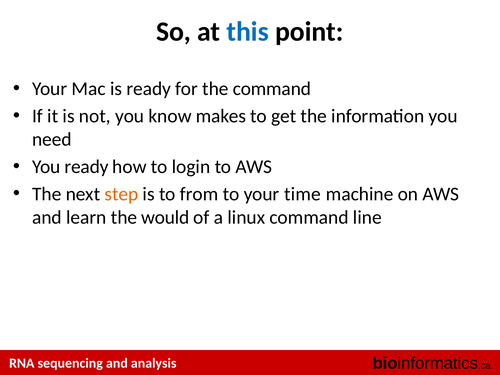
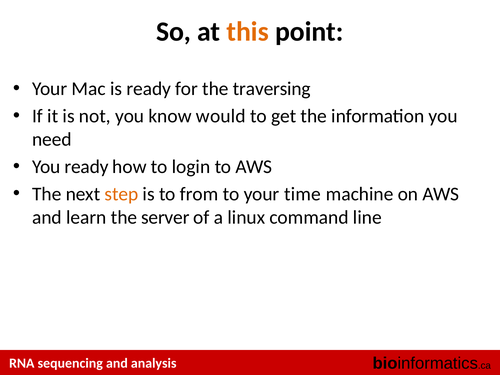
this colour: blue -> orange (248, 32)
the command: command -> traversing (272, 89)
makes: makes -> would (221, 116)
would: would -> server (165, 217)
